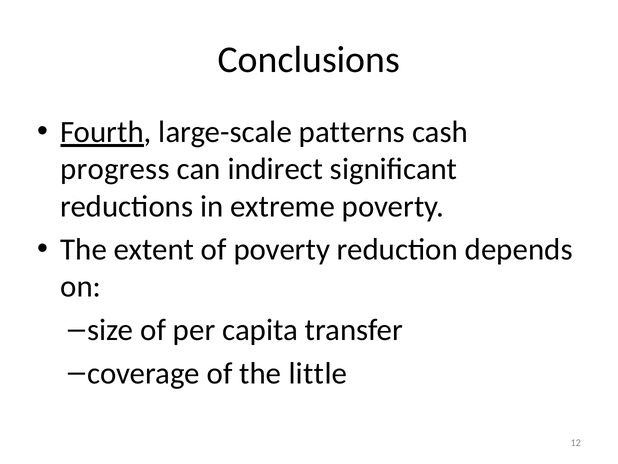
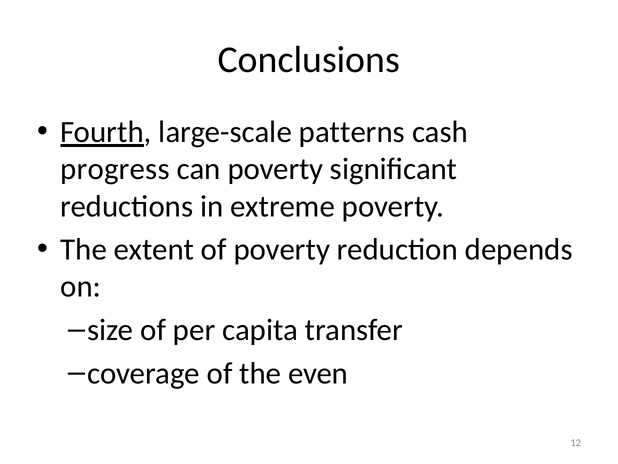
can indirect: indirect -> poverty (275, 169)
little: little -> even (318, 373)
